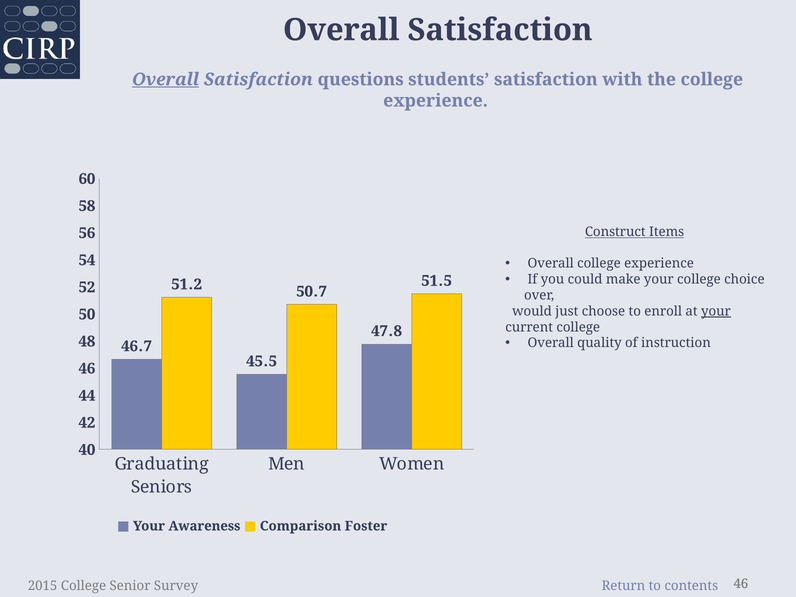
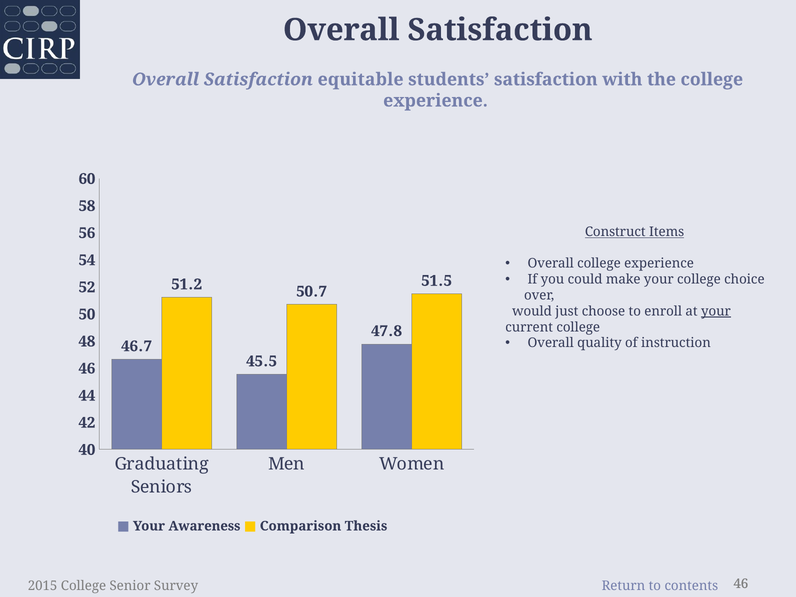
Overall underline: present -> none (166, 79)
questions: questions -> equitable (361, 79)
Foster: Foster -> Thesis (366, 526)
